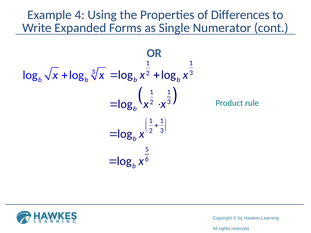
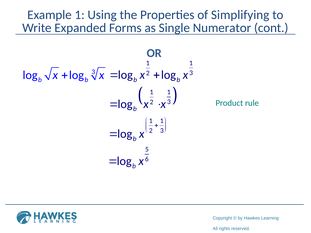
Example 4: 4 -> 1 (80, 15)
Differences: Differences -> Simplifying (240, 15)
